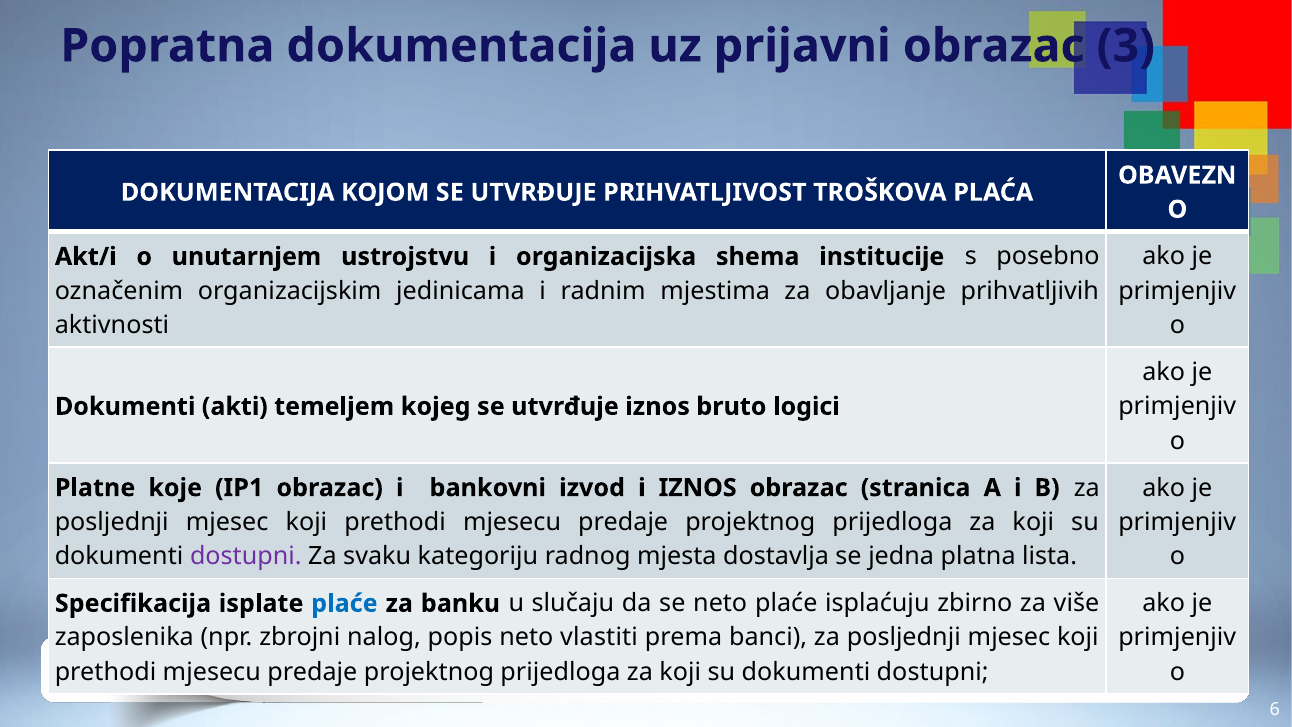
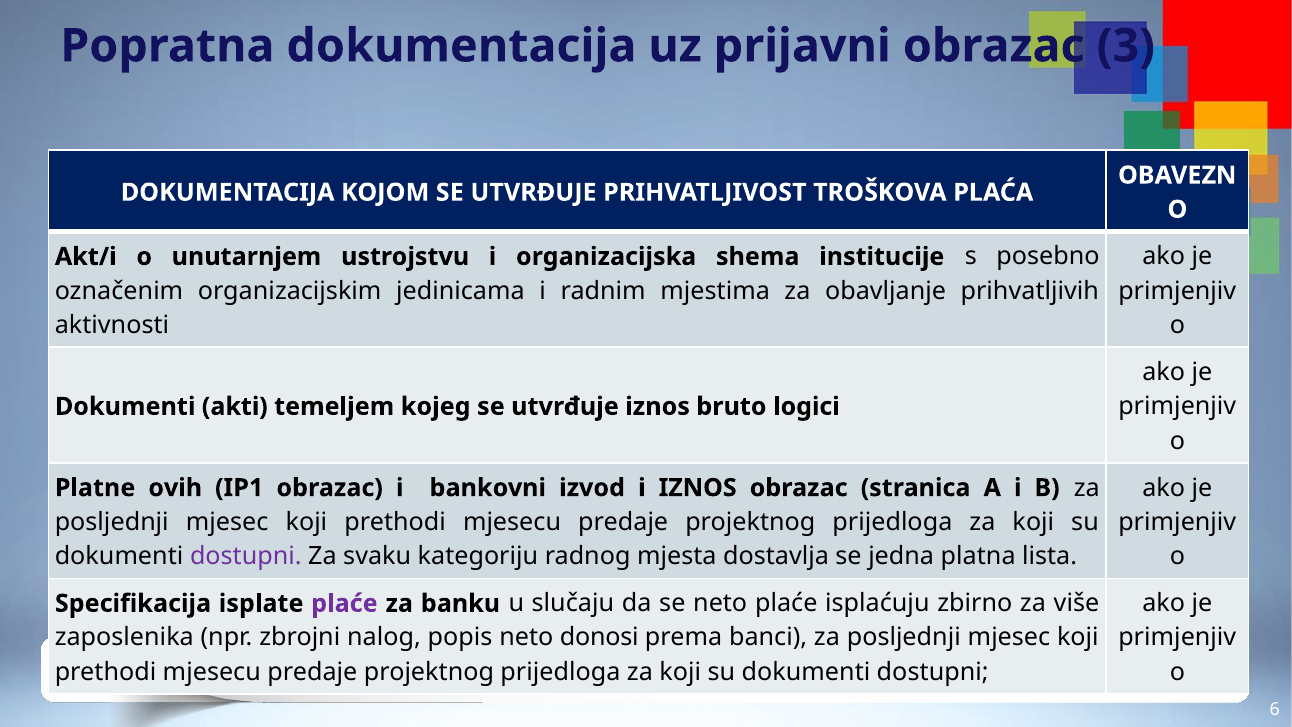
koje: koje -> ovih (175, 488)
plaće colour: blue -> purple (344, 603)
vlastiti: vlastiti -> donosi (599, 638)
